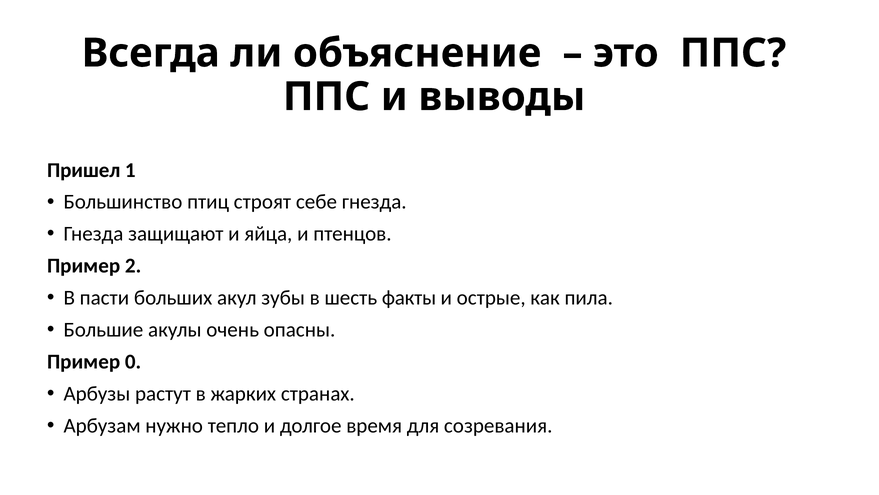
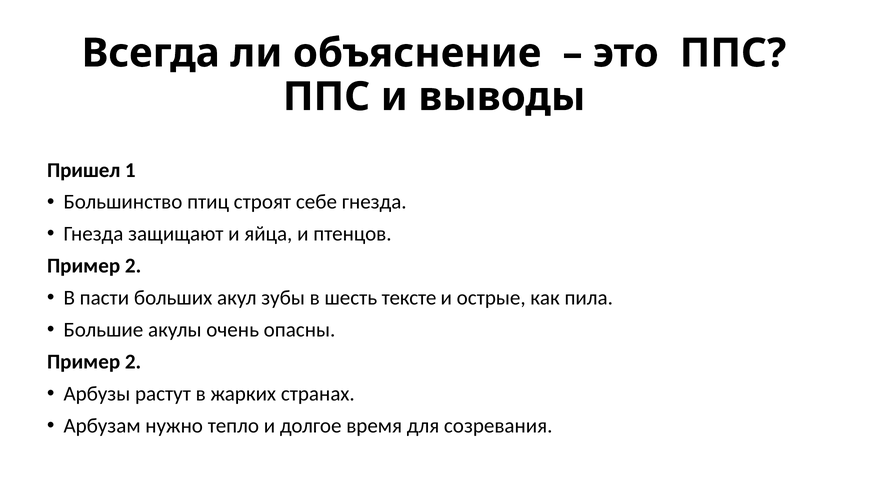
факты: факты -> тексте (409, 297)
0: 0 -> 2 (133, 361)
